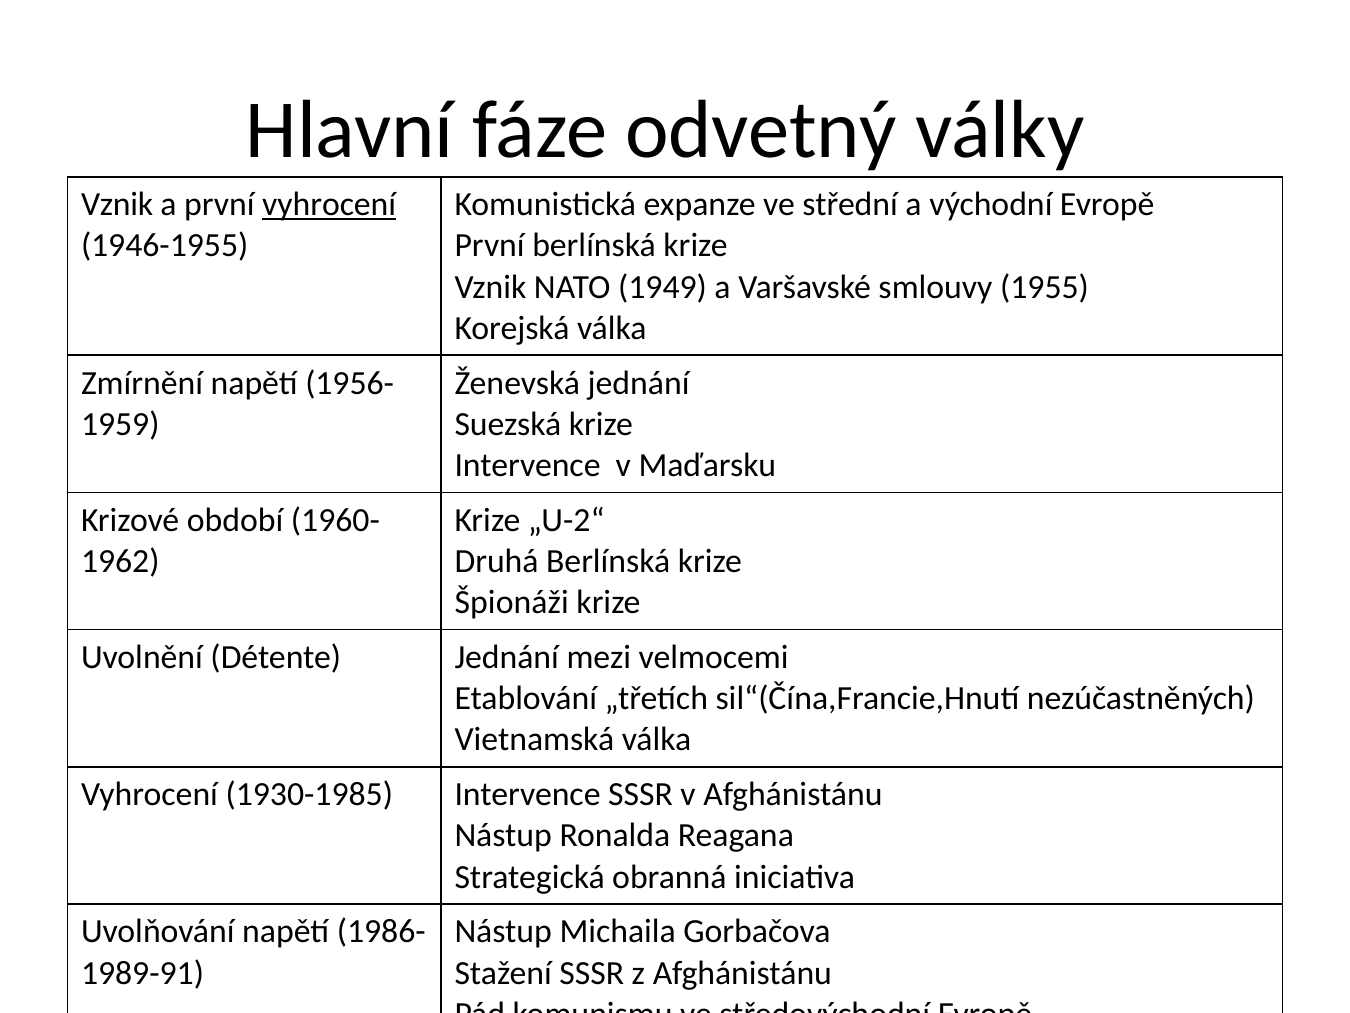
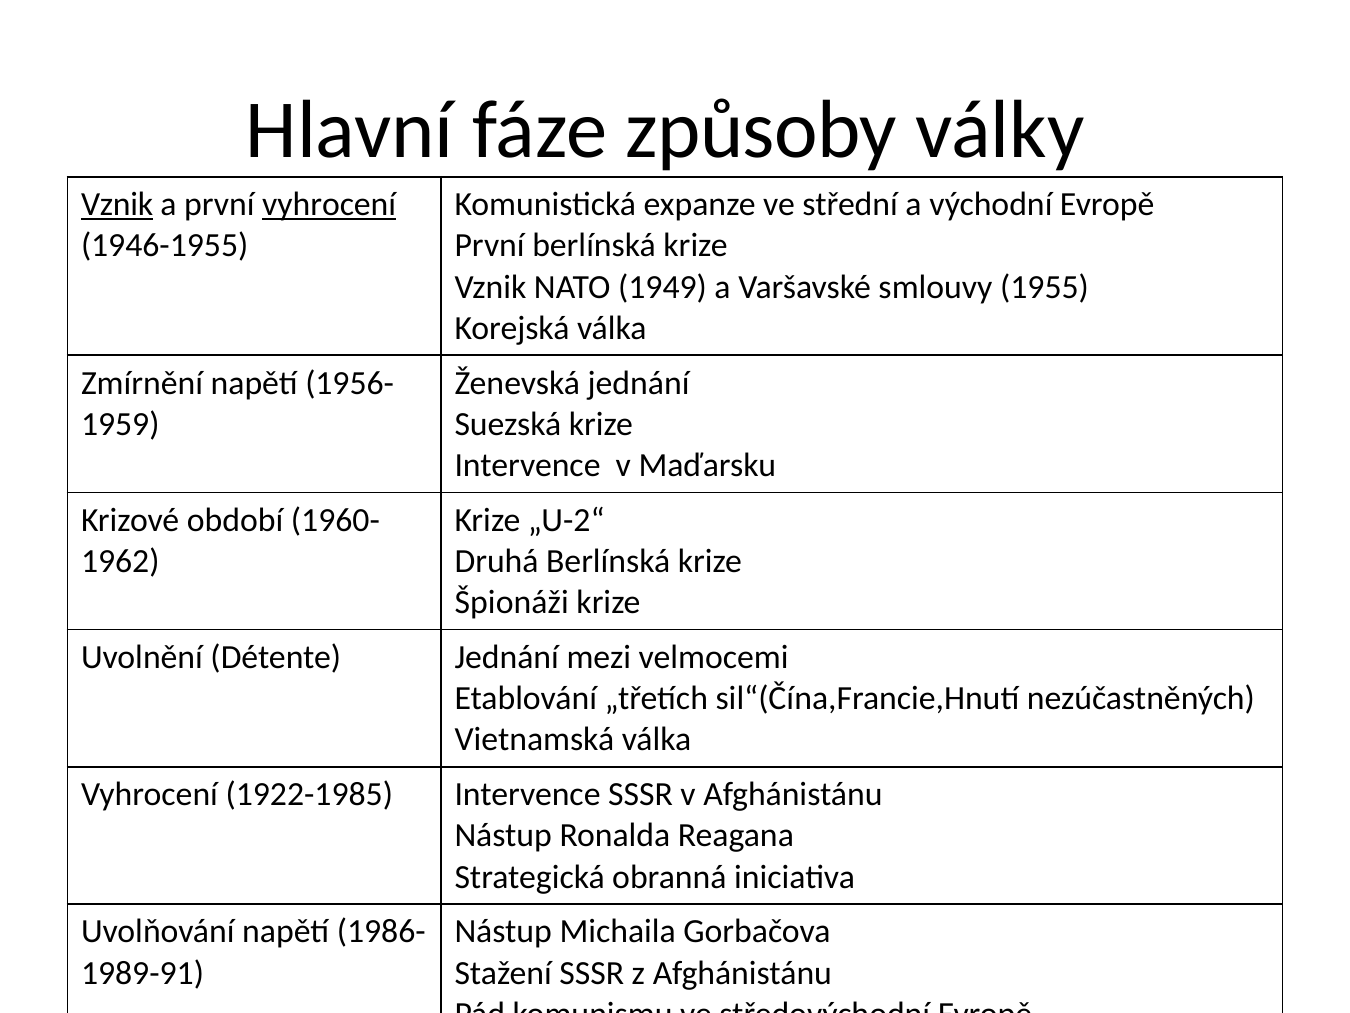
odvetný: odvetný -> způsoby (762, 131)
Vznik underline: none -> present (117, 204)
1930-1985: 1930-1985 -> 1922-1985 (309, 794)
